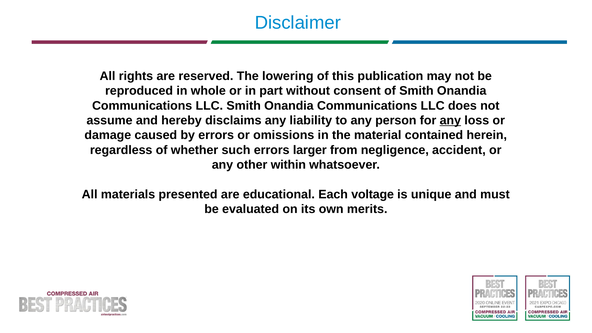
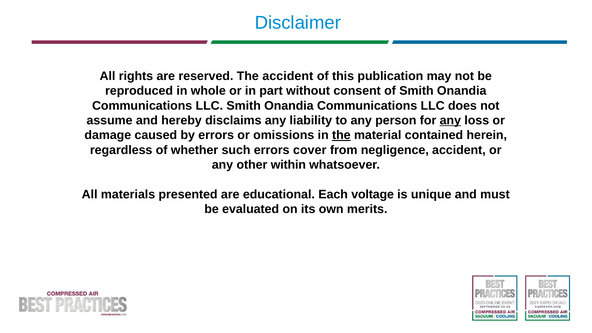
The lowering: lowering -> accident (288, 76)
the underline: none -> present (341, 135)
larger: larger -> cover (310, 150)
